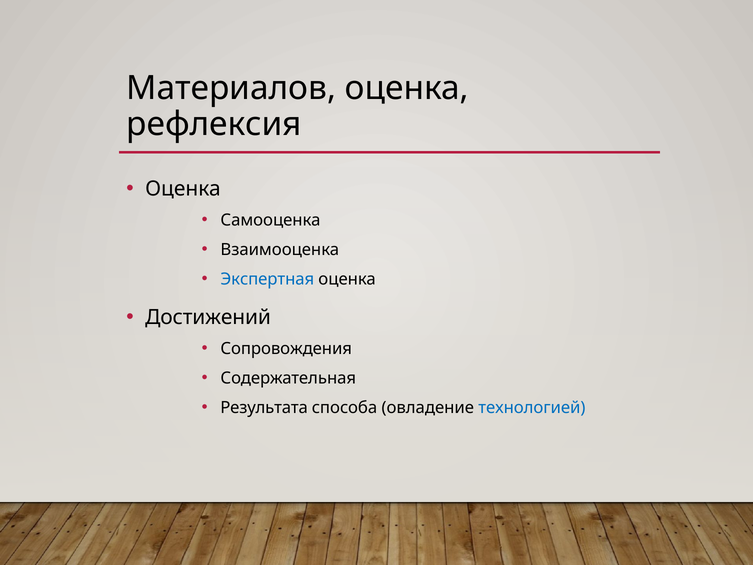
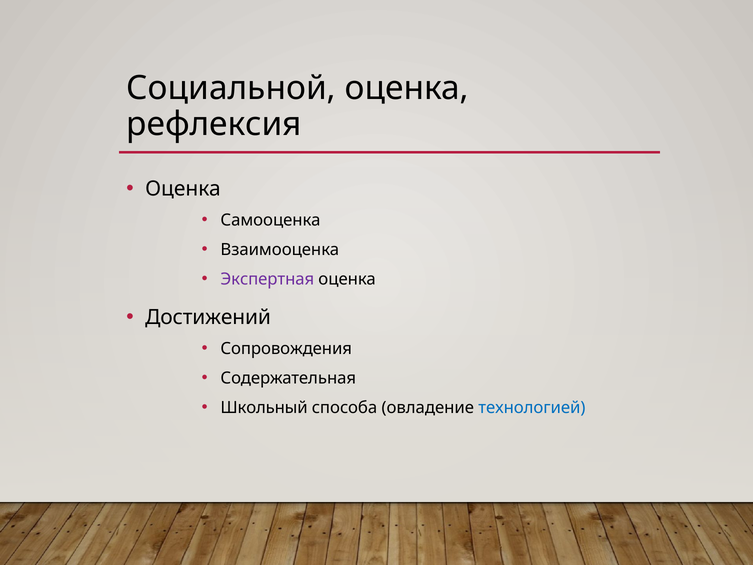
Материалов: Материалов -> Социальной (231, 88)
Экспертная colour: blue -> purple (267, 279)
Результата: Результата -> Школьный (264, 407)
